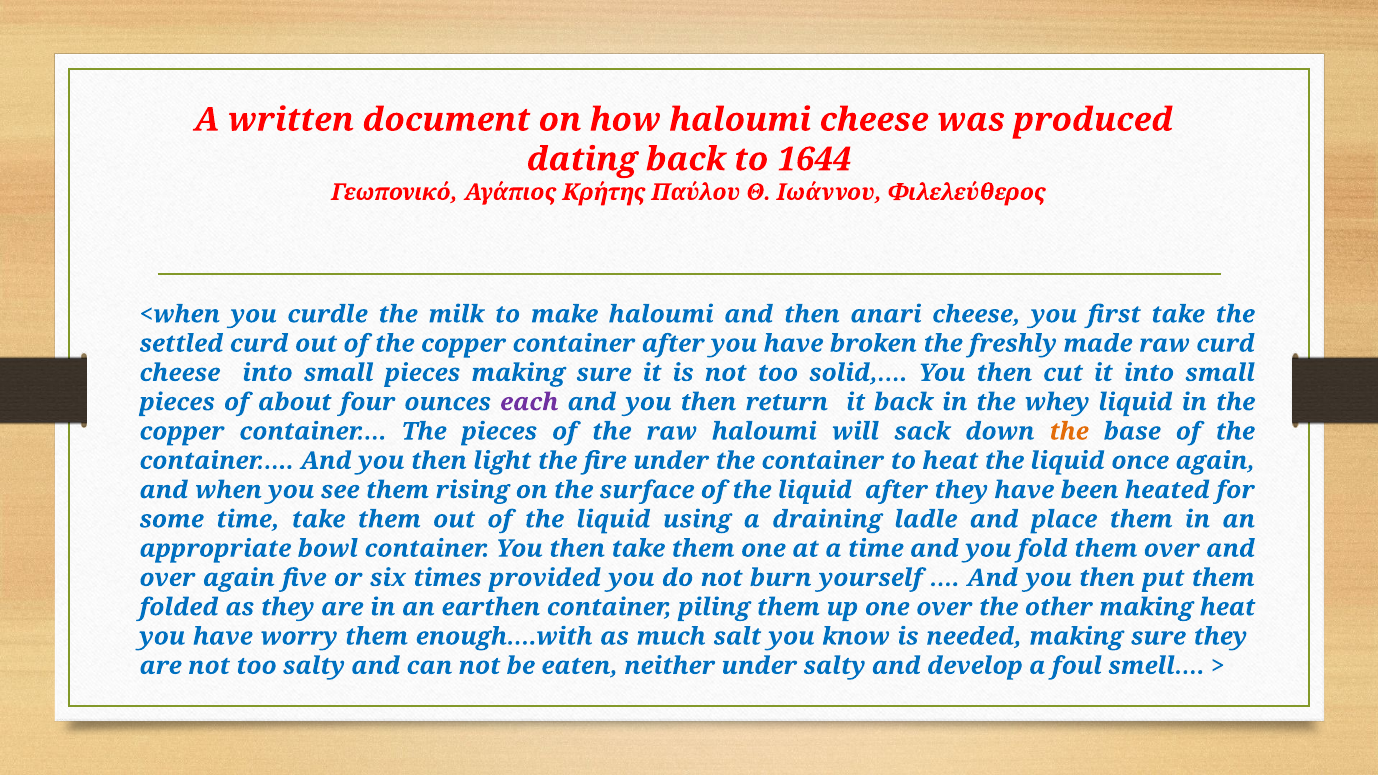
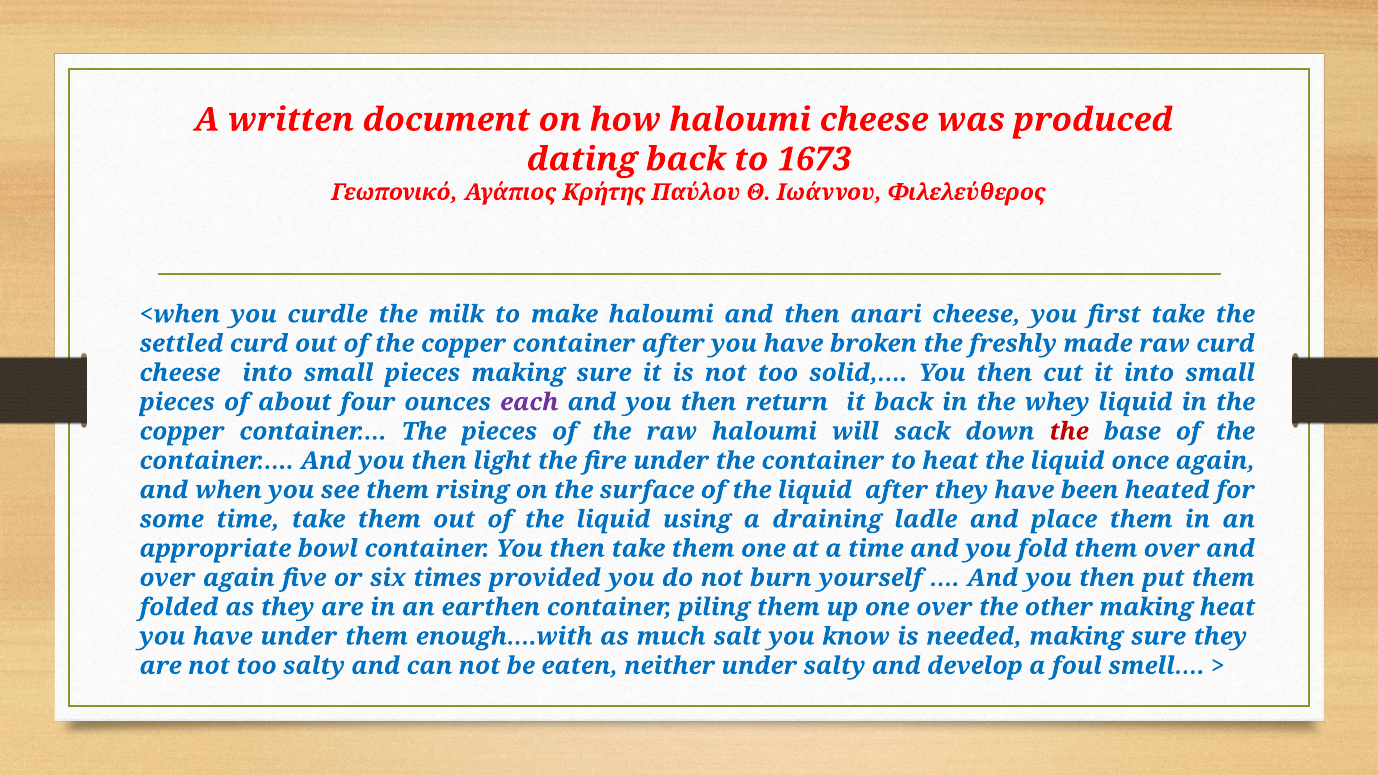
1644: 1644 -> 1673 (814, 159)
the colour: orange -> red (1069, 432)
have worry: worry -> under (299, 637)
